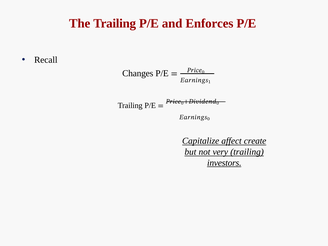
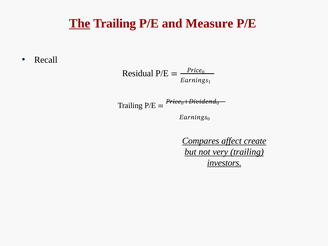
The underline: none -> present (80, 23)
Enforces: Enforces -> Measure (209, 23)
Changes: Changes -> Residual (138, 73)
Capitalize: Capitalize -> Compares (201, 141)
